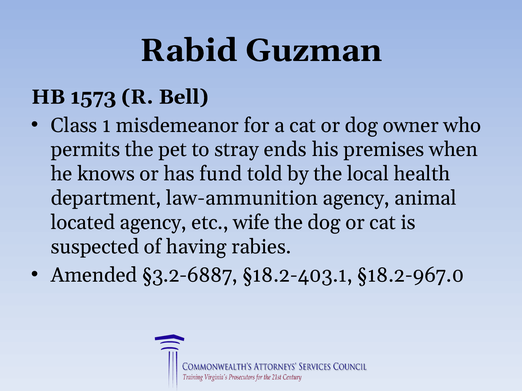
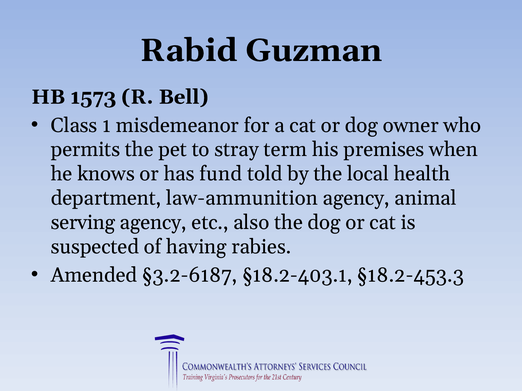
ends: ends -> term (285, 150)
located: located -> serving (83, 223)
wife: wife -> also (251, 223)
§3.2-6887: §3.2-6887 -> §3.2-6187 (190, 275)
§18.2-967.0: §18.2-967.0 -> §18.2-453.3 (411, 275)
